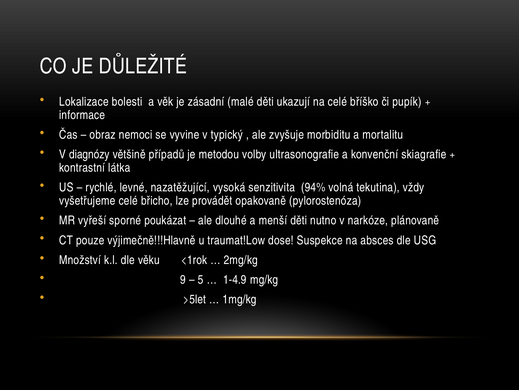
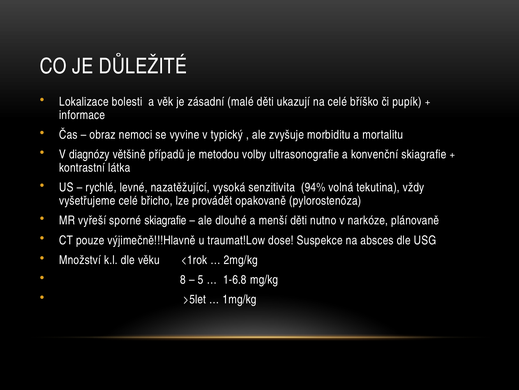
sporné poukázat: poukázat -> skiagrafie (165, 220)
9: 9 -> 8 (183, 279)
1-4.9: 1-4.9 -> 1-6.8 (235, 279)
